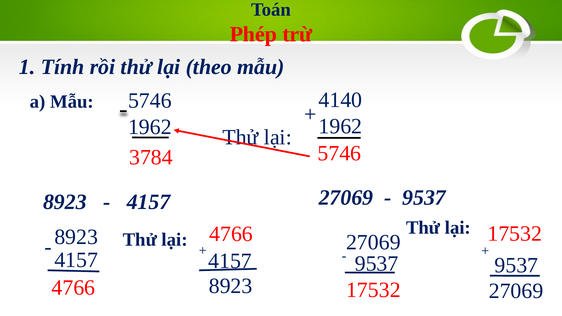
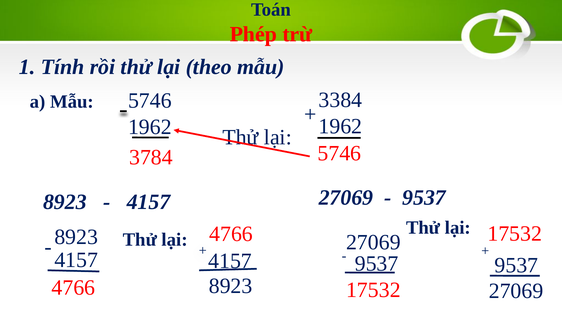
4140: 4140 -> 3384 (340, 100)
